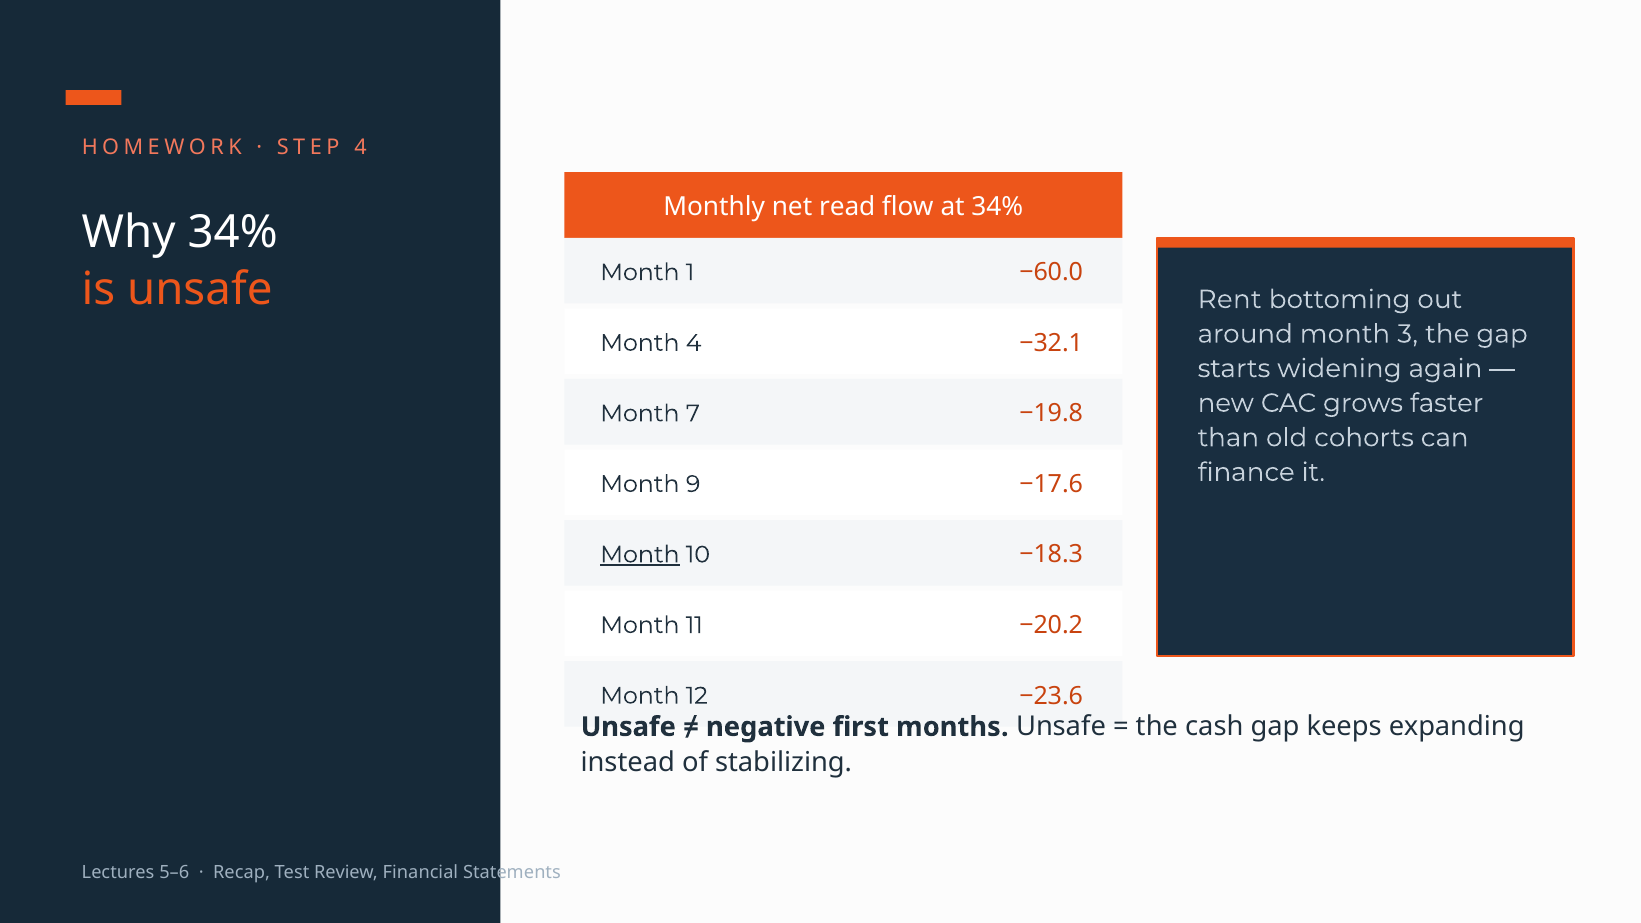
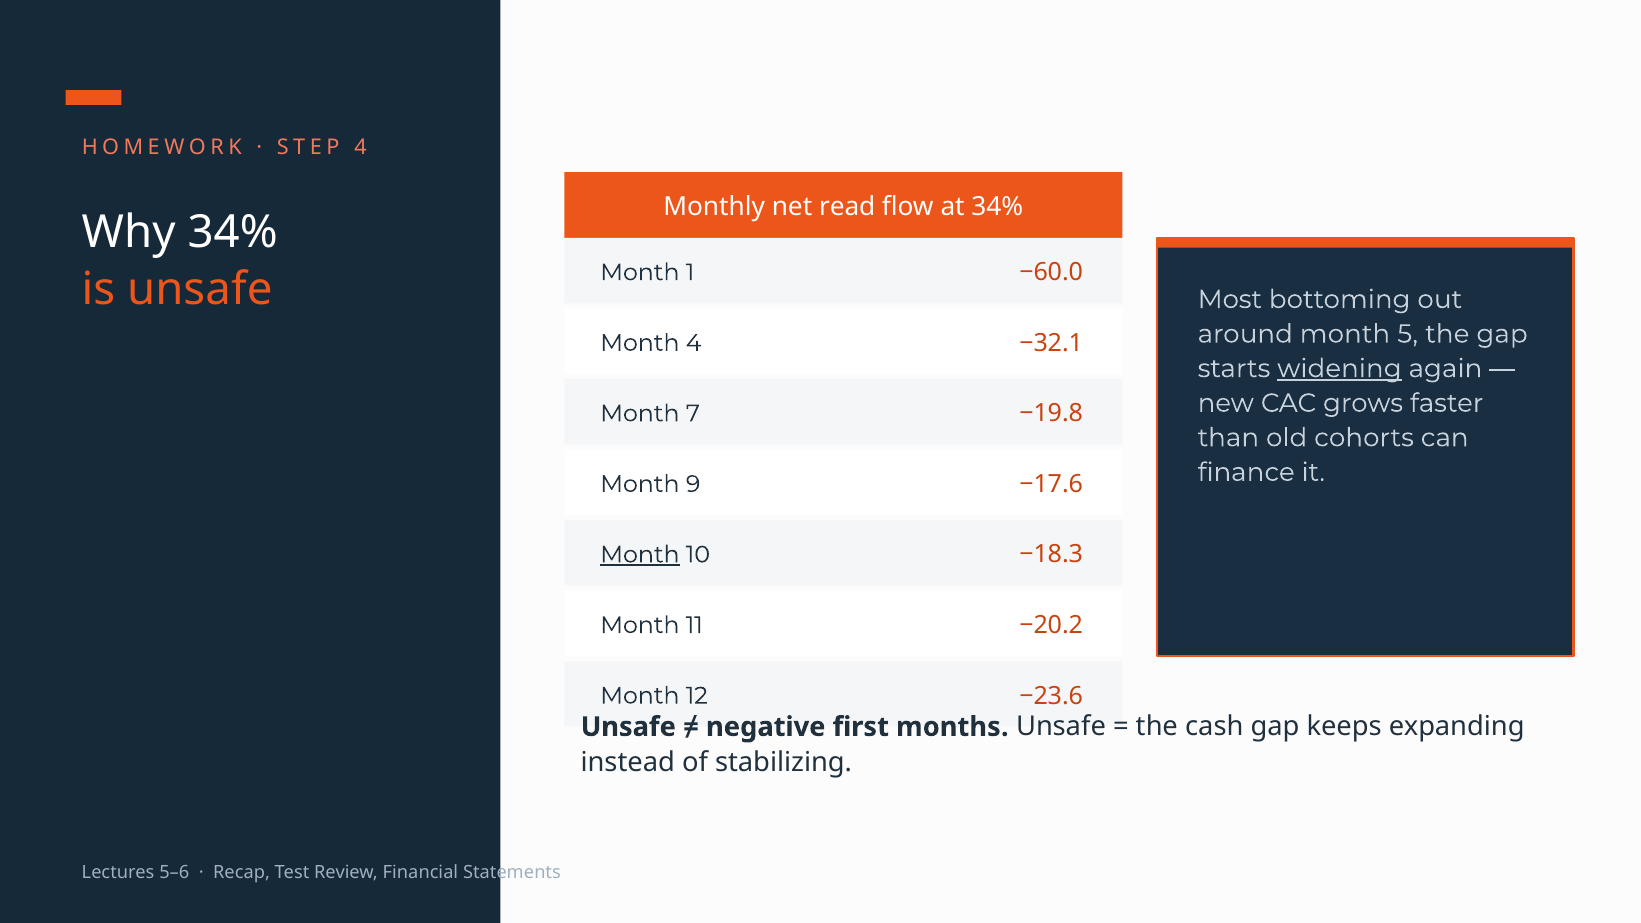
Rent: Rent -> Most (1230, 299)
3: 3 -> 5 (1408, 334)
widening underline: none -> present (1339, 369)
